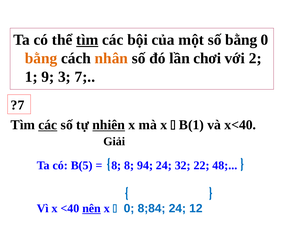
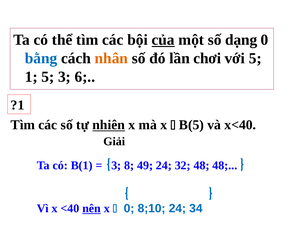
tìm underline: present -> none (87, 40)
của underline: none -> present (163, 40)
số bằng: bằng -> dạng (241, 40)
bằng colour: orange -> blue (41, 58)
với 2: 2 -> 5 (255, 58)
1 9: 9 -> 5 (48, 77)
7: 7 -> 6 (85, 77)
?7: ?7 -> ?1 (18, 105)
các underline: present -> none (48, 125)
B(1: B(1 -> B(5 (191, 125)
B(5: B(5 -> B(1 (82, 166)
8: 8 -> 3 (116, 166)
94: 94 -> 49 (145, 166)
32 22: 22 -> 48 (202, 166)
8;84: 8;84 -> 8;10 (152, 209)
12: 12 -> 34 (196, 209)
